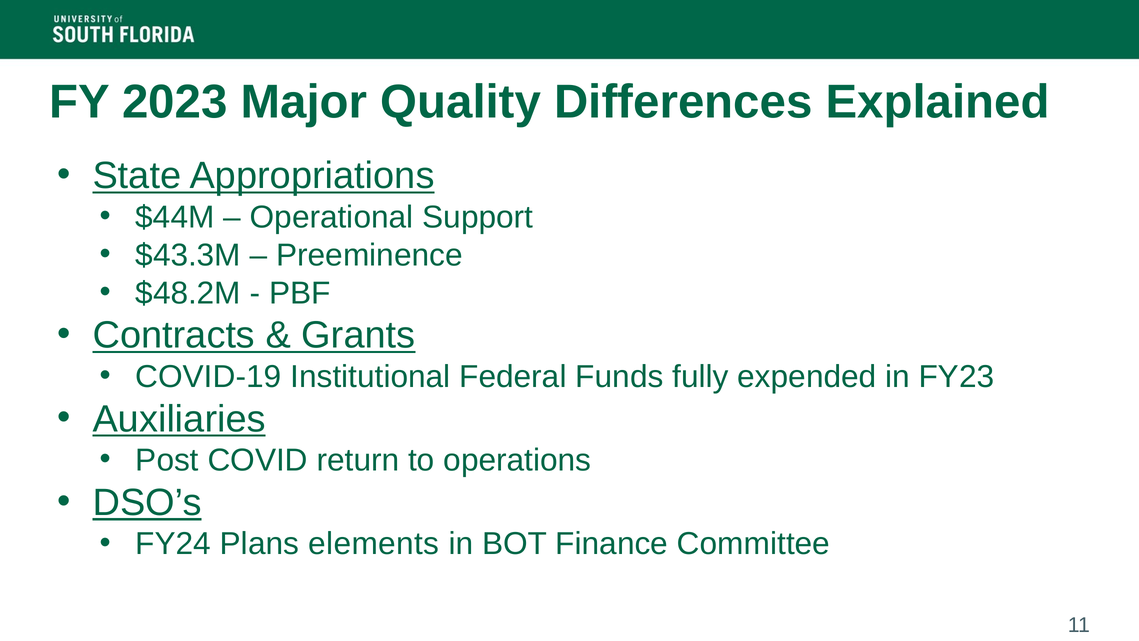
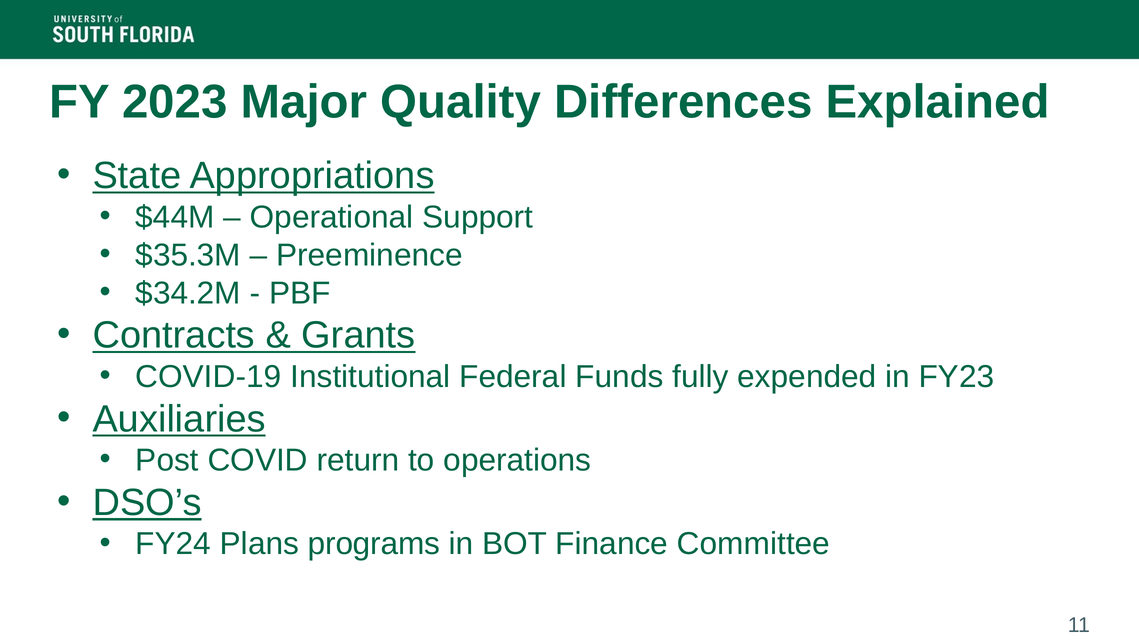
$43.3M: $43.3M -> $35.3M (188, 255)
$48.2M: $48.2M -> $34.2M (188, 293)
elements: elements -> programs (374, 544)
